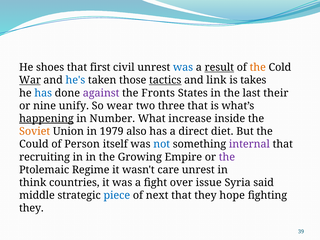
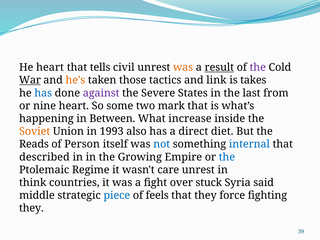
He shoes: shoes -> heart (50, 67)
first: first -> tells (100, 67)
was colour: blue -> orange (183, 67)
the colour: orange -> purple (258, 67)
he's colour: blue -> orange (75, 80)
tactics underline: present -> none (165, 80)
Fronts: Fronts -> Severe (158, 93)
their: their -> from (276, 93)
nine unify: unify -> heart (74, 106)
wear: wear -> some (120, 106)
three: three -> mark (171, 106)
happening underline: present -> none (46, 119)
Number: Number -> Between (112, 119)
1979: 1979 -> 1993 (112, 131)
Could: Could -> Reads (34, 144)
internal colour: purple -> blue (249, 144)
recruiting: recruiting -> described (44, 157)
the colour: purple -> blue (227, 157)
issue: issue -> stuck (209, 183)
next: next -> feels (157, 195)
hope: hope -> force (232, 195)
